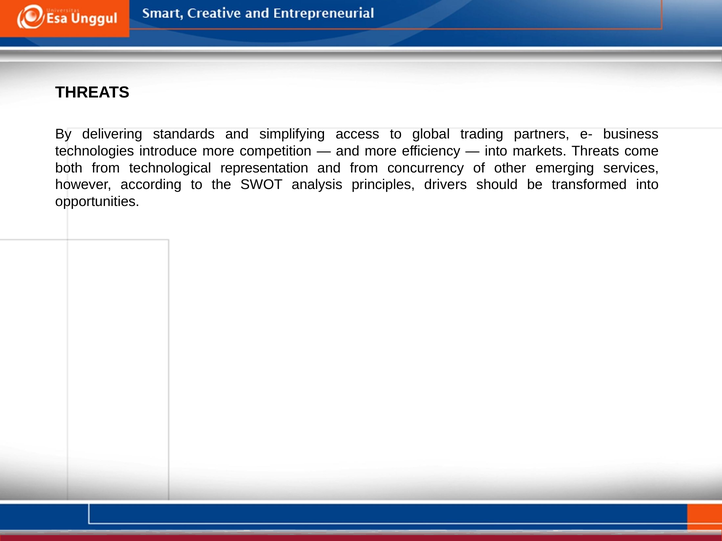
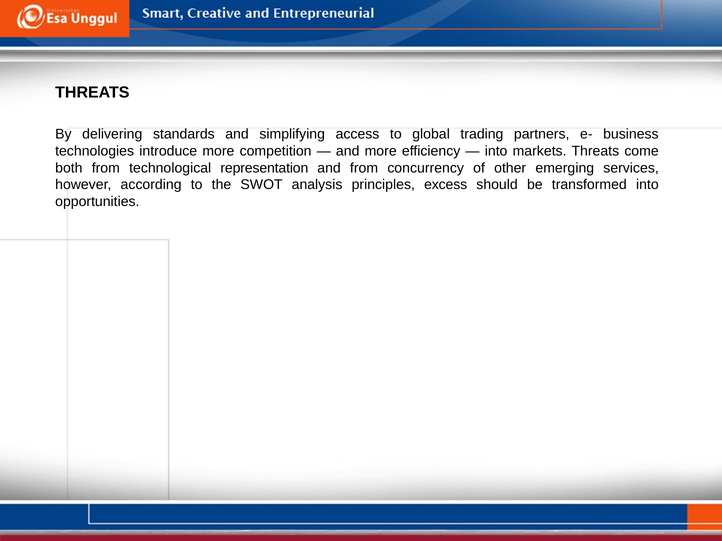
drivers: drivers -> excess (446, 185)
